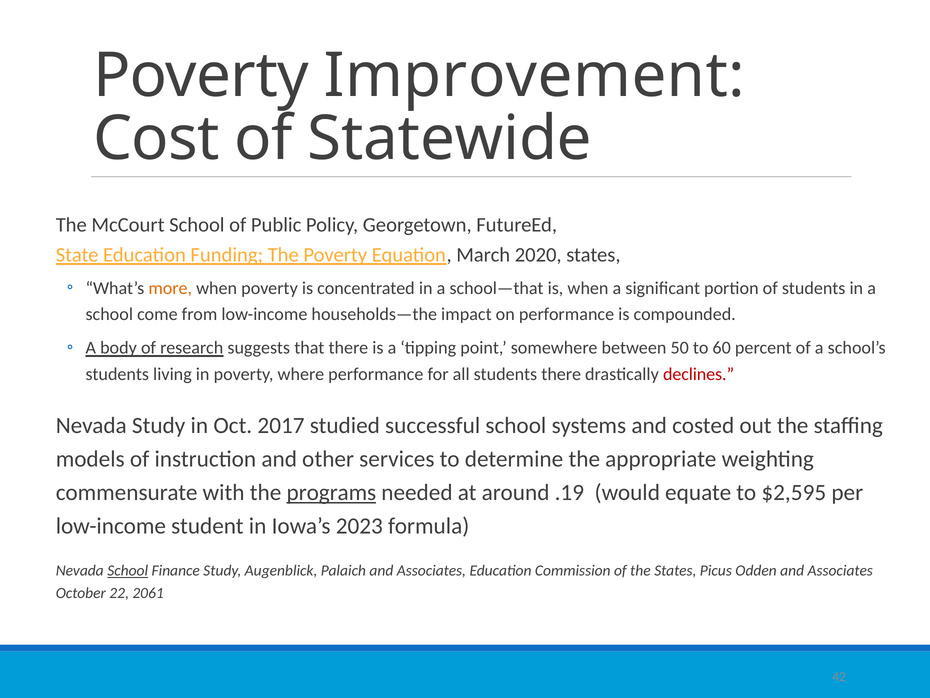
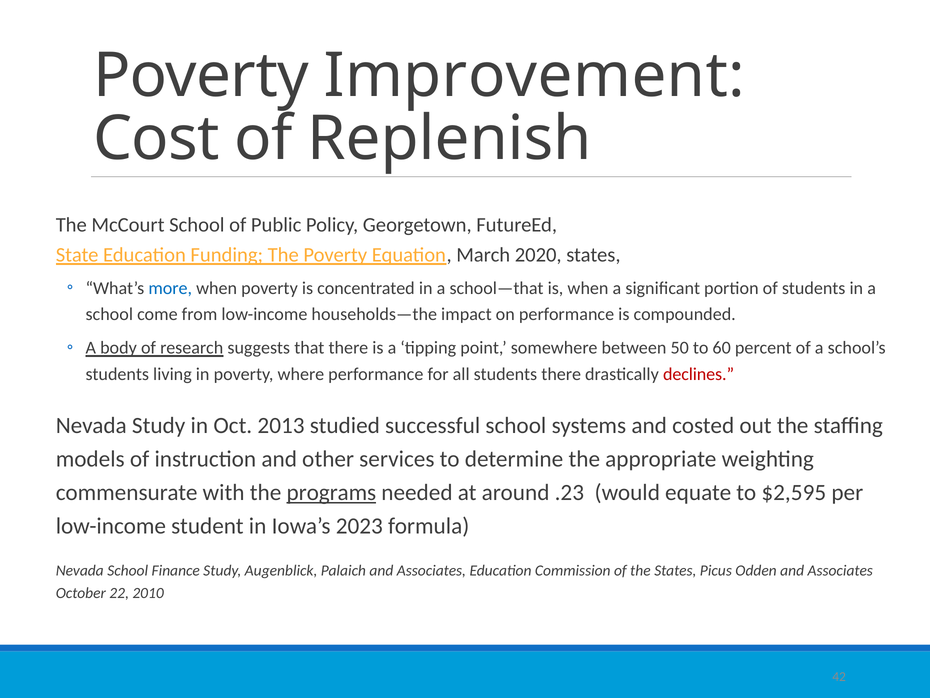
Statewide: Statewide -> Replenish (450, 139)
more colour: orange -> blue (170, 288)
2017: 2017 -> 2013 (281, 425)
.19: .19 -> .23 (569, 492)
School underline: present -> none (128, 570)
2061: 2061 -> 2010 (148, 593)
